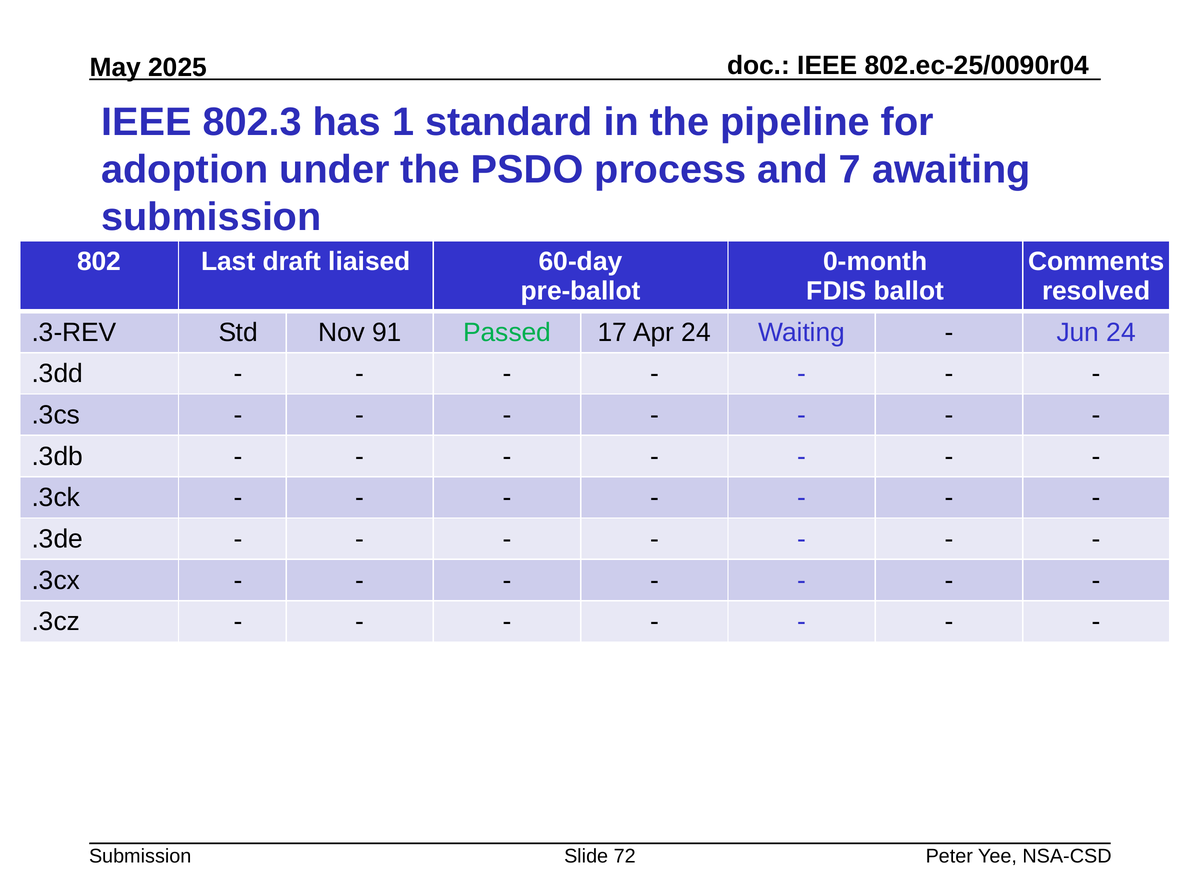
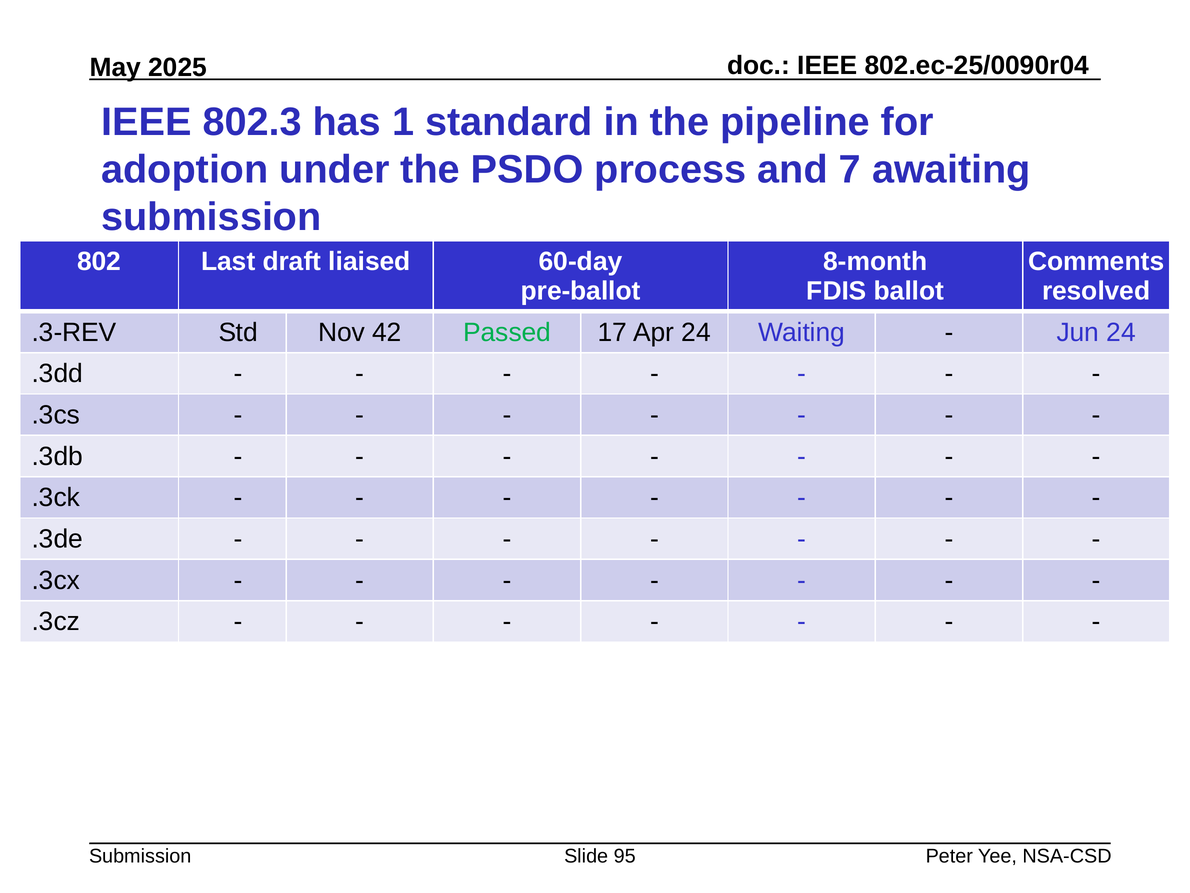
0-month: 0-month -> 8-month (875, 261)
91: 91 -> 42 (387, 332)
72: 72 -> 95 (625, 856)
